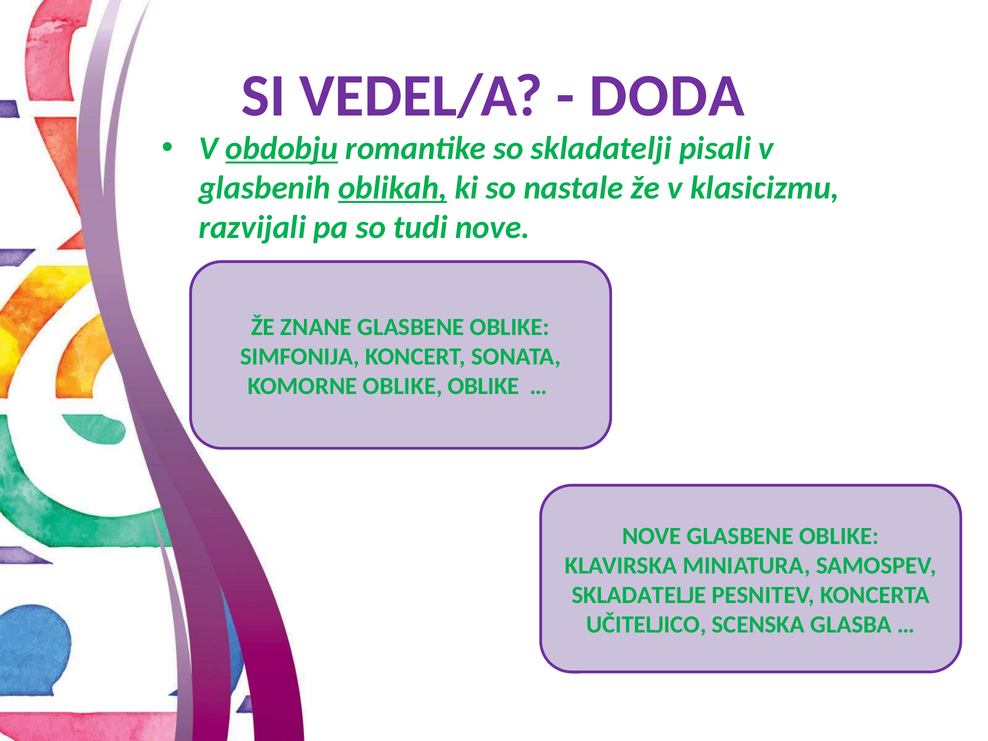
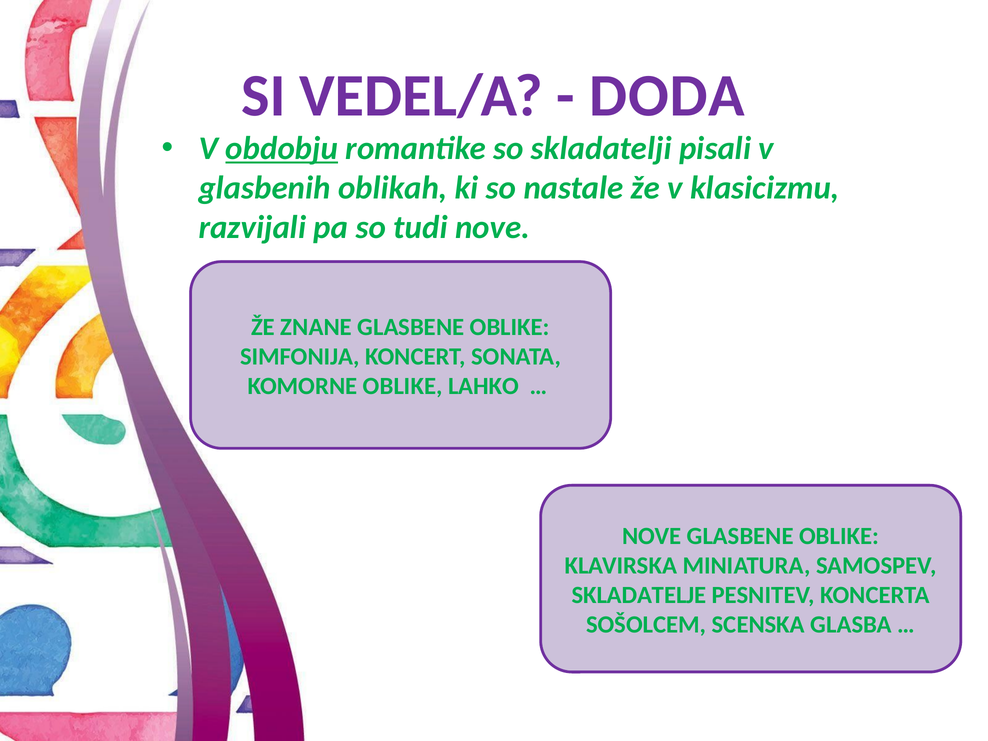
oblikah underline: present -> none (393, 188)
OBLIKE OBLIKE: OBLIKE -> LAHKO (483, 386)
UČITELJICO: UČITELJICO -> SOŠOLCEM (646, 625)
